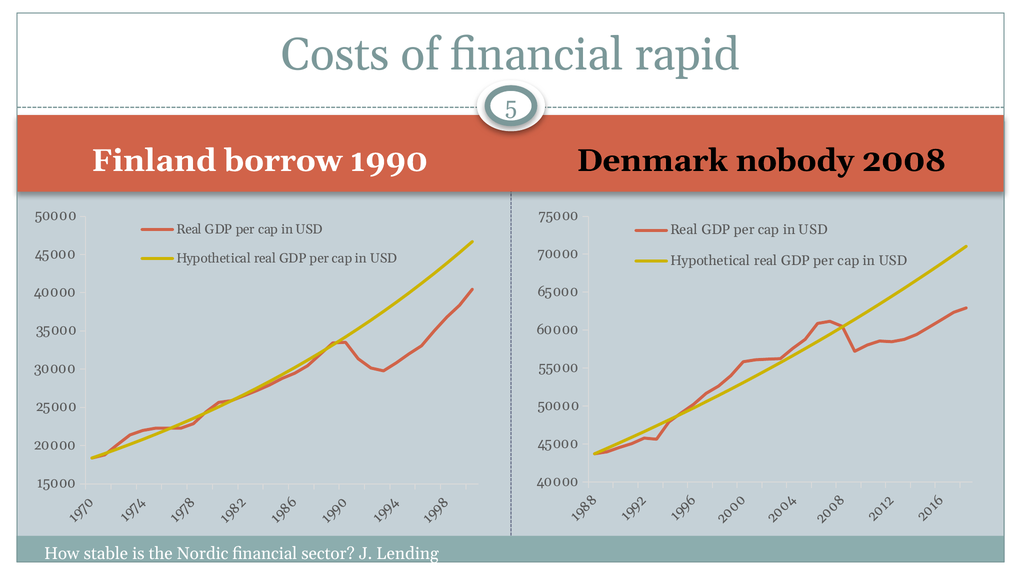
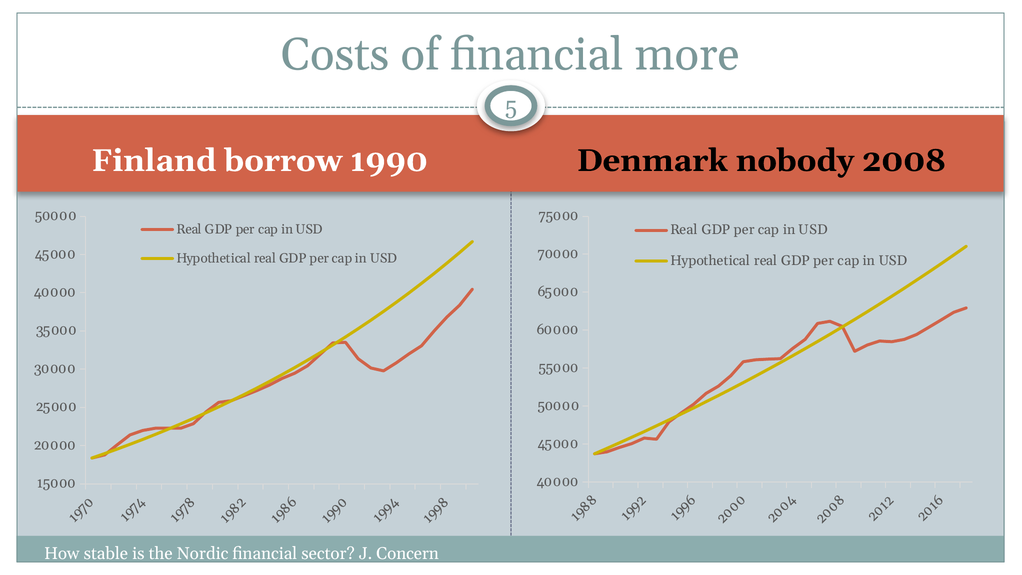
rapid: rapid -> more (687, 55)
Lending: Lending -> Concern (408, 554)
